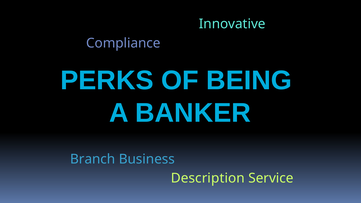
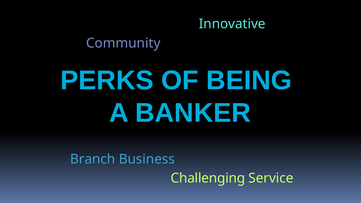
Compliance: Compliance -> Community (123, 43)
Description: Description -> Challenging (208, 178)
